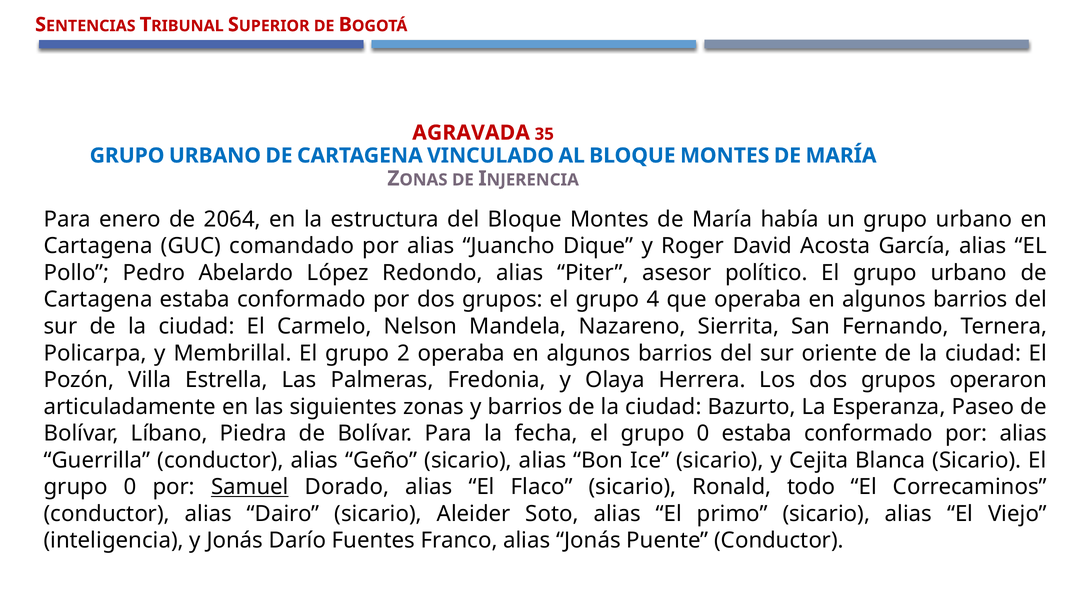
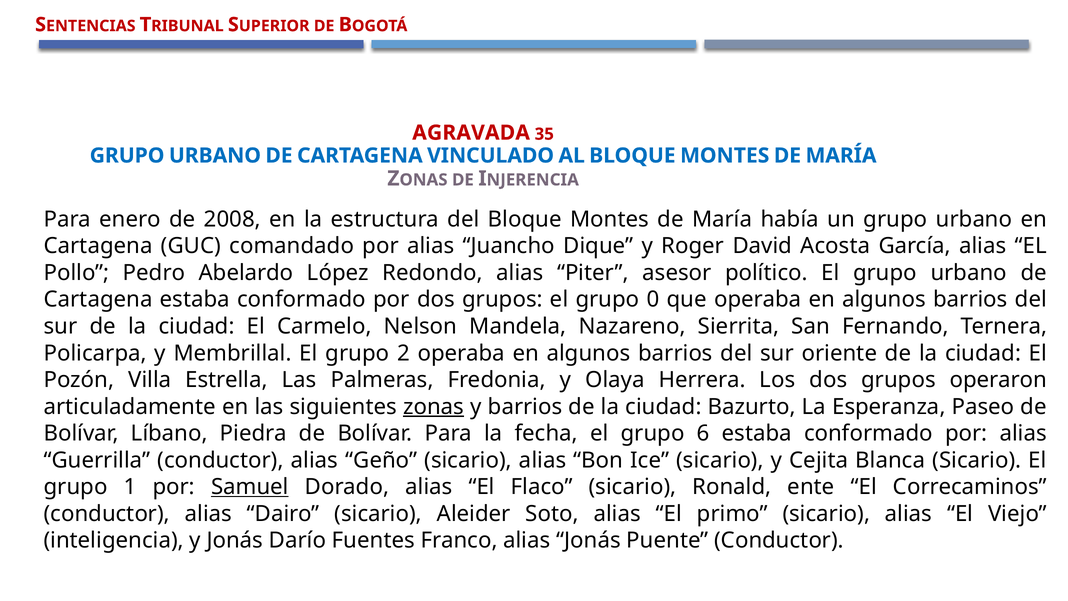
2064: 2064 -> 2008 (232, 219)
4: 4 -> 0 (653, 300)
zonas underline: none -> present (434, 406)
fecha el grupo 0: 0 -> 6 (703, 433)
0: 0 -> 1 (130, 487)
todo: todo -> ente (811, 487)
